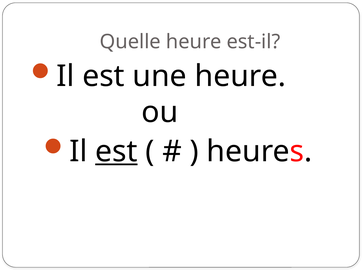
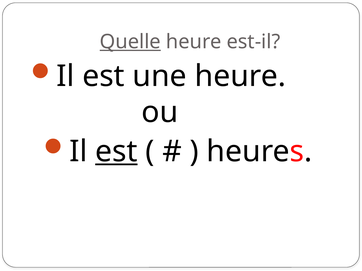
Quelle underline: none -> present (130, 42)
